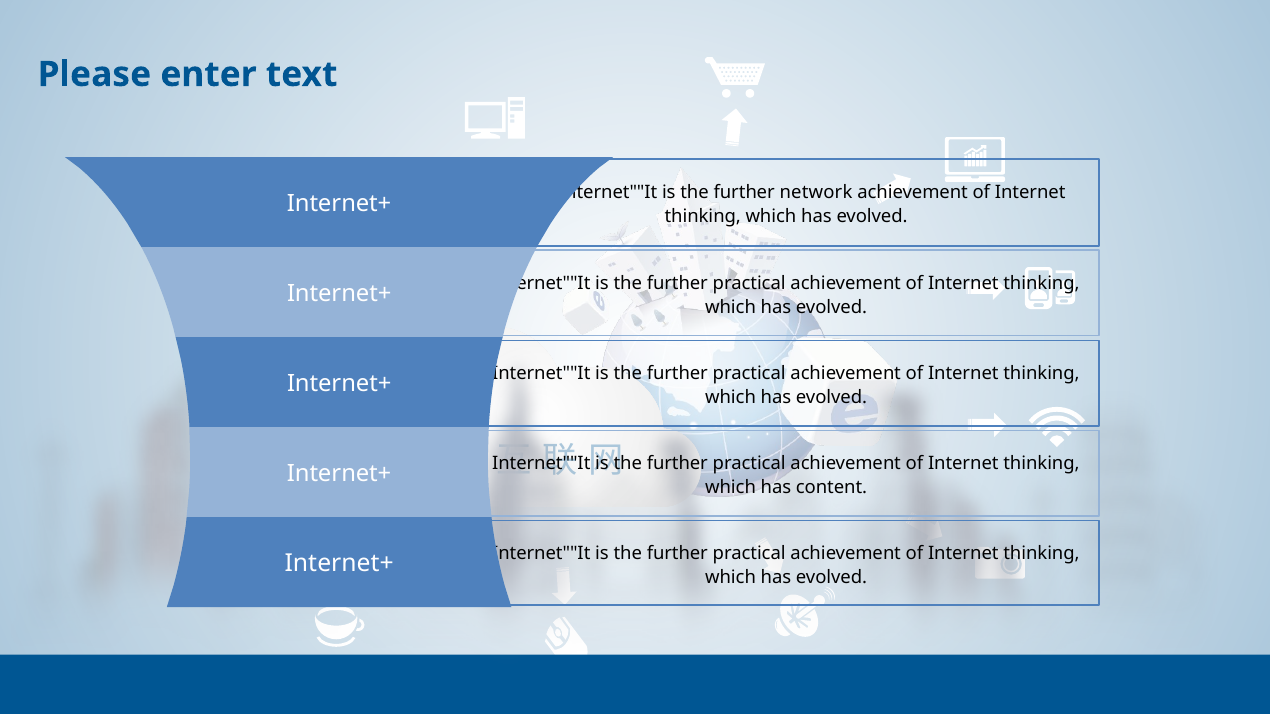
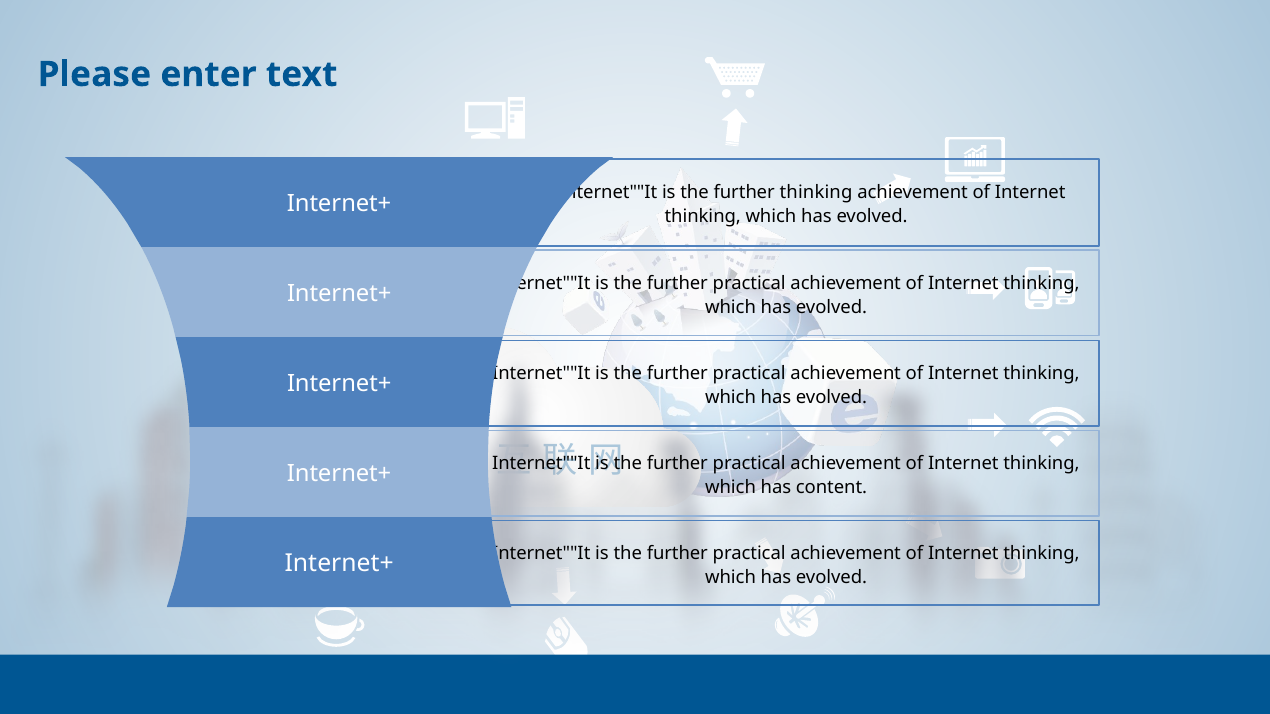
further network: network -> thinking (816, 193)
